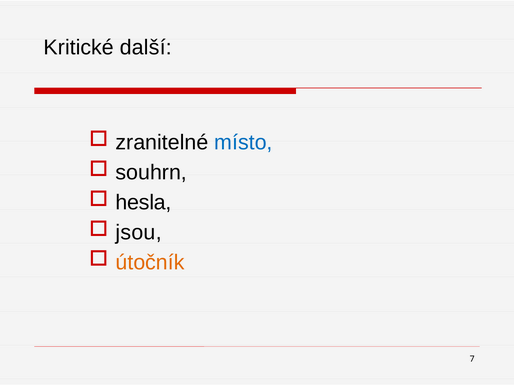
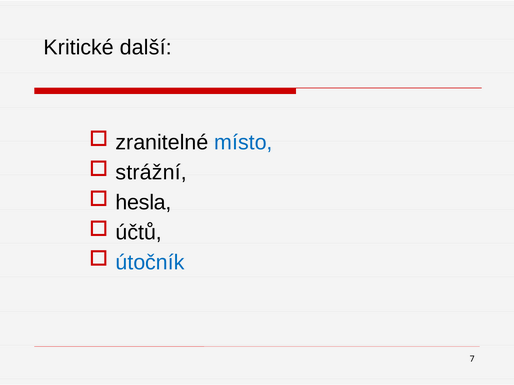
souhrn: souhrn -> strážní (151, 173)
jsou: jsou -> účtů (139, 233)
útočník colour: orange -> blue (150, 263)
